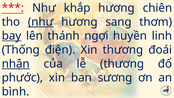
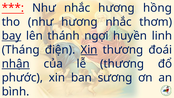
Như khắp: khắp -> nhắc (77, 8)
chiên: chiên -> hồng (157, 8)
như underline: present -> none (41, 22)
hương sang: sang -> nhắc (119, 22)
Thống: Thống -> Tháng (21, 50)
Xin underline: none -> present (89, 50)
